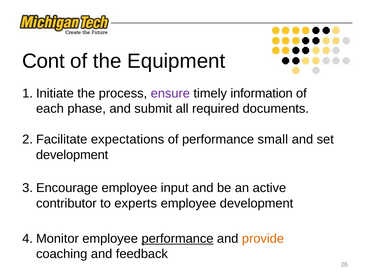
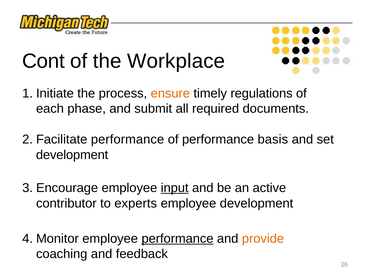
Equipment: Equipment -> Workplace (176, 61)
ensure colour: purple -> orange (170, 94)
information: information -> regulations (262, 94)
expectations: expectations -> performance (128, 140)
small: small -> basis (273, 140)
input underline: none -> present (175, 188)
